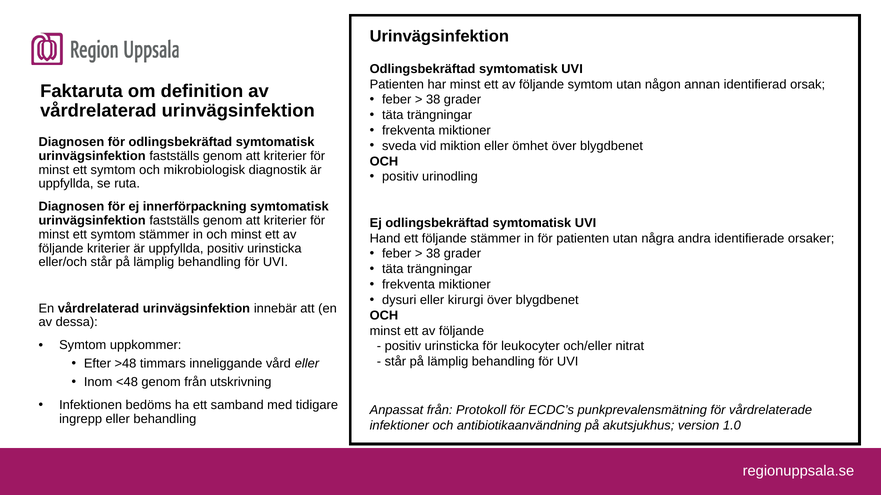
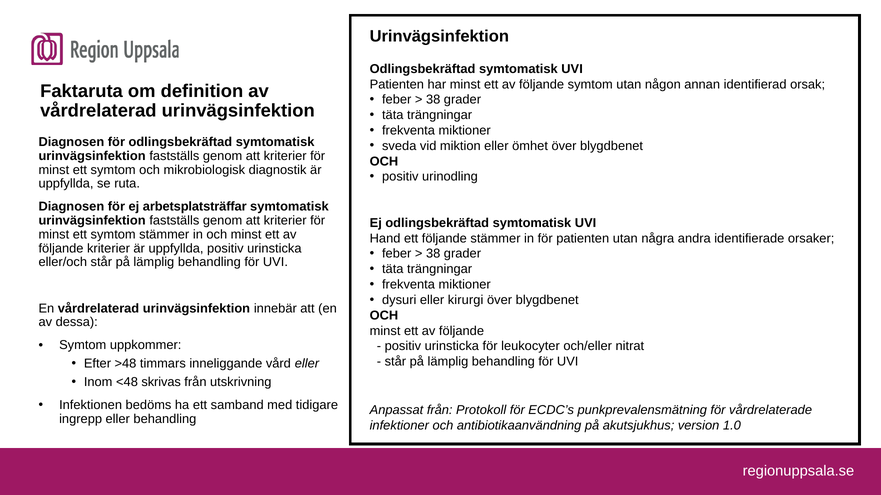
innerförpackning: innerförpackning -> arbetsplatsträffar (195, 207)
<48 genom: genom -> skrivas (161, 383)
